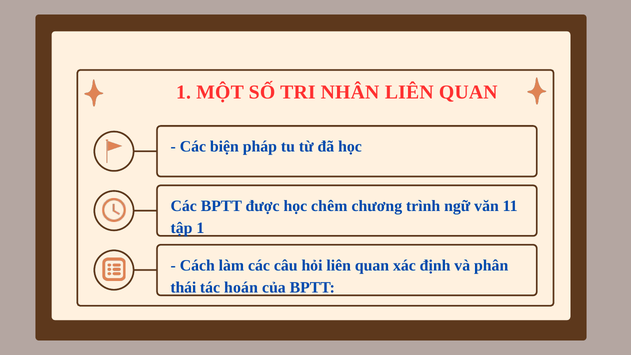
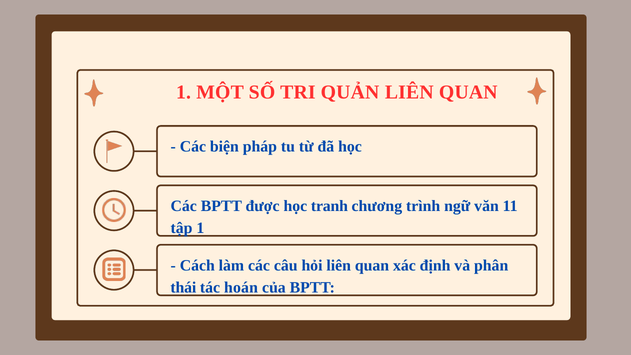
NHÂN: NHÂN -> QUẢN (350, 92)
chêm: chêm -> tranh (329, 206)
